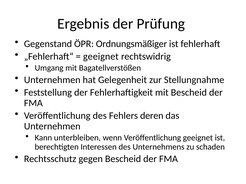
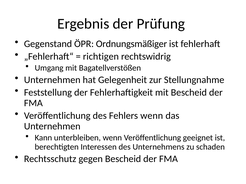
geeignet: geeignet -> richtigen (101, 57)
Fehlers deren: deren -> wenn (152, 116)
